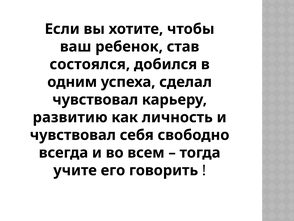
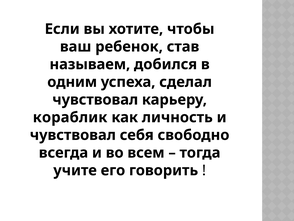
состоялся: состоялся -> называем (90, 64)
развитию: развитию -> кораблик (70, 117)
